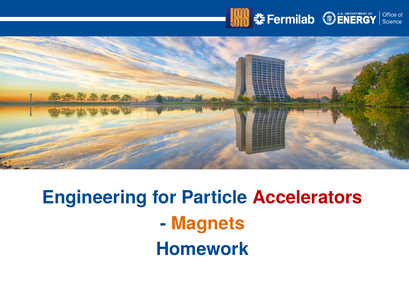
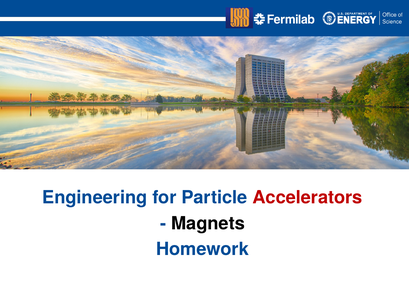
Magnets colour: orange -> black (208, 223)
